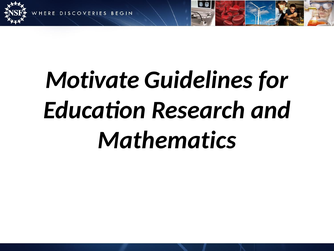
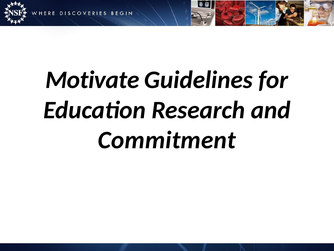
Mathematics: Mathematics -> Commitment (167, 140)
